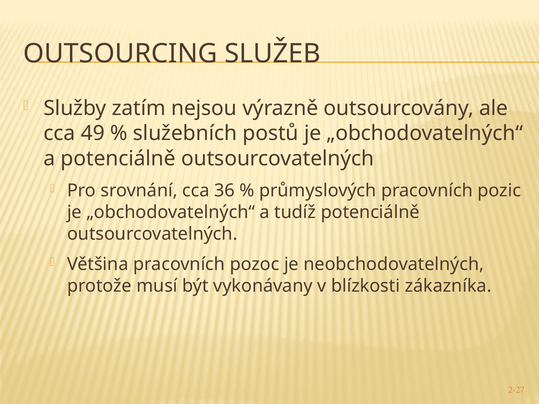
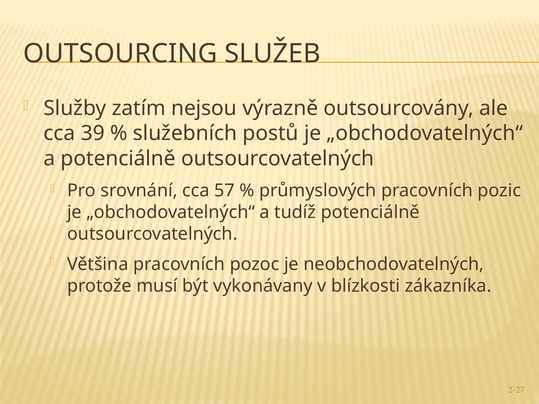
49: 49 -> 39 (93, 133)
36: 36 -> 57 (224, 191)
